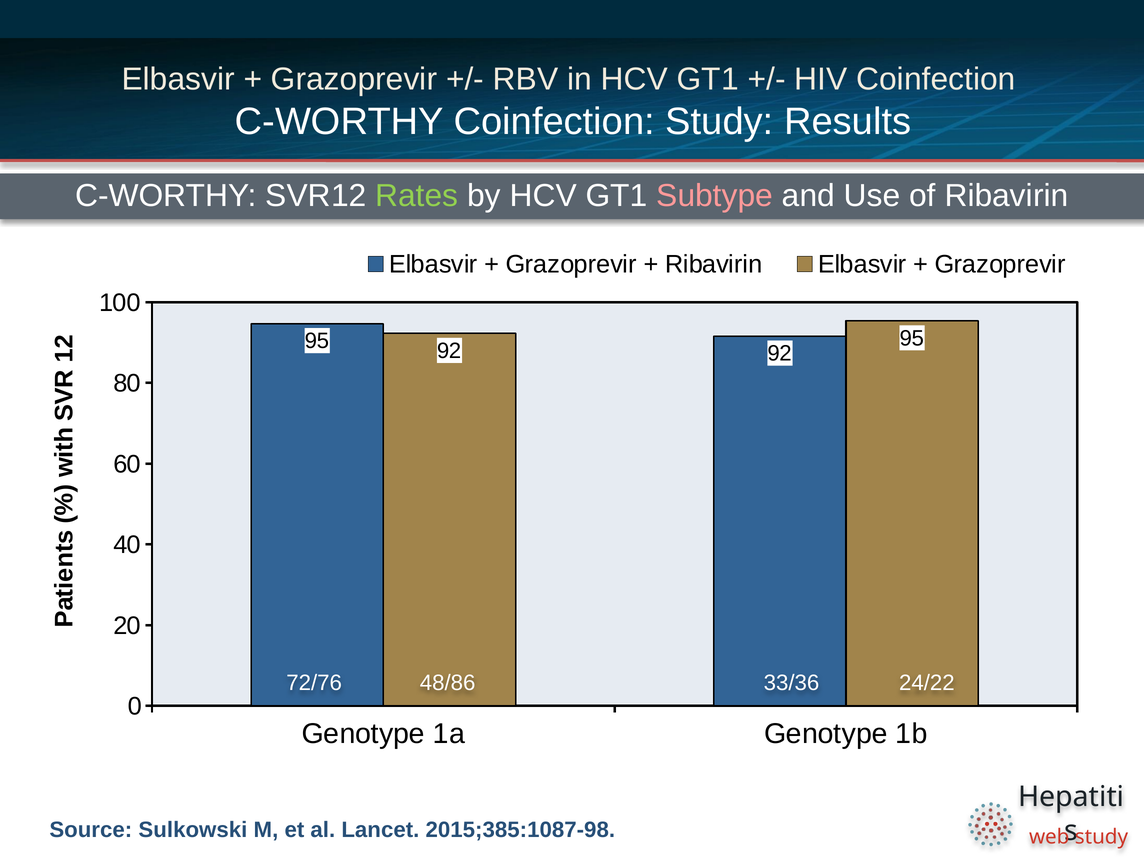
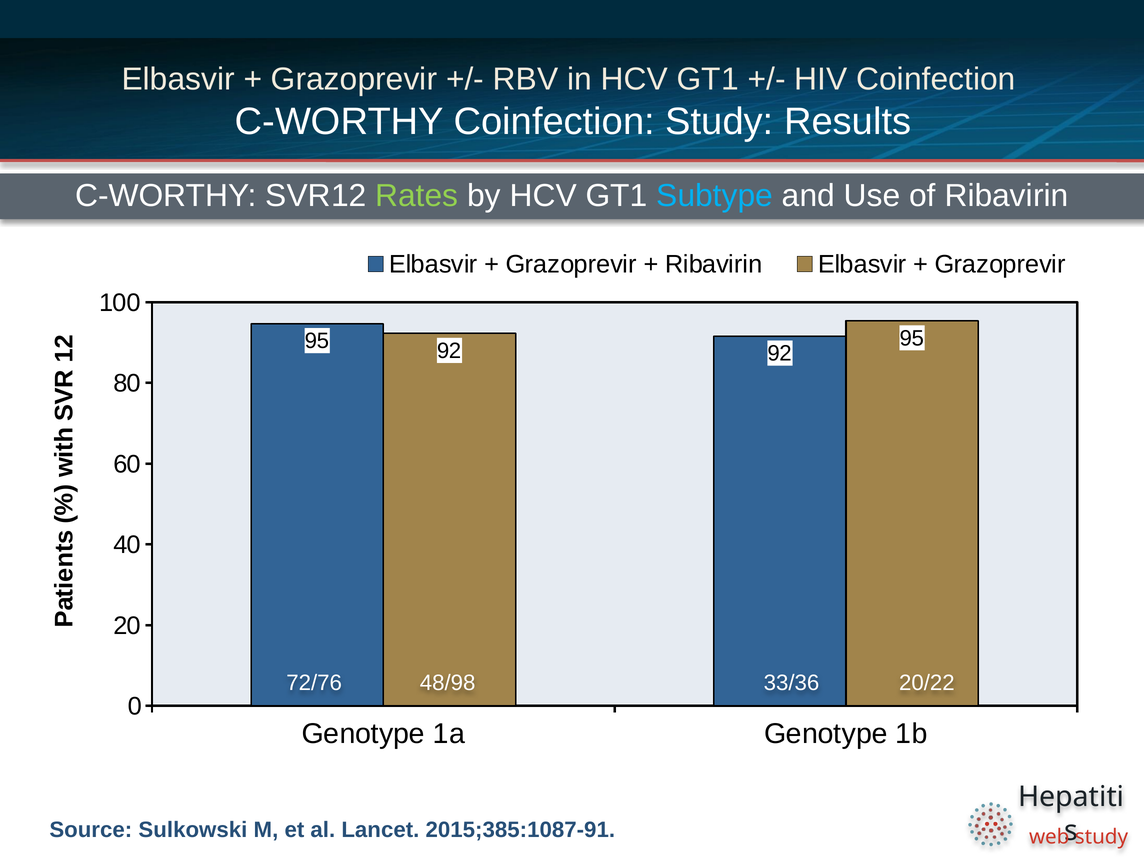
Subtype colour: pink -> light blue (715, 196)
48/86: 48/86 -> 48/98 (448, 683)
24/22: 24/22 -> 20/22 (927, 683)
2015;385:1087-98: 2015;385:1087-98 -> 2015;385:1087-91 (520, 830)
